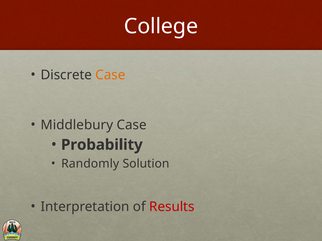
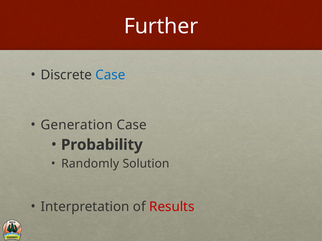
College: College -> Further (161, 26)
Case colour: orange -> blue (110, 75)
Middlebury: Middlebury -> Generation (77, 125)
